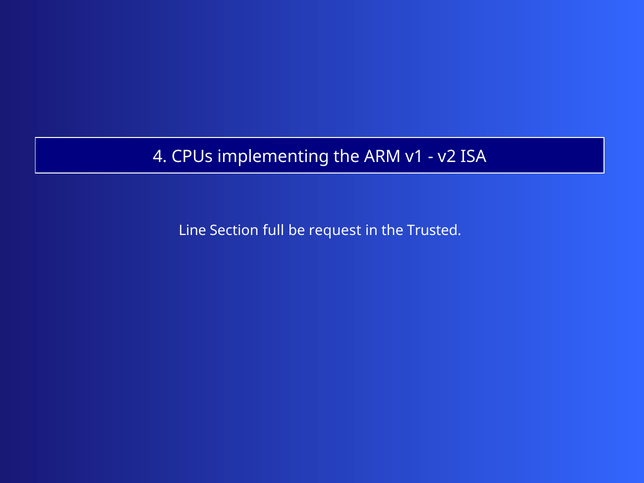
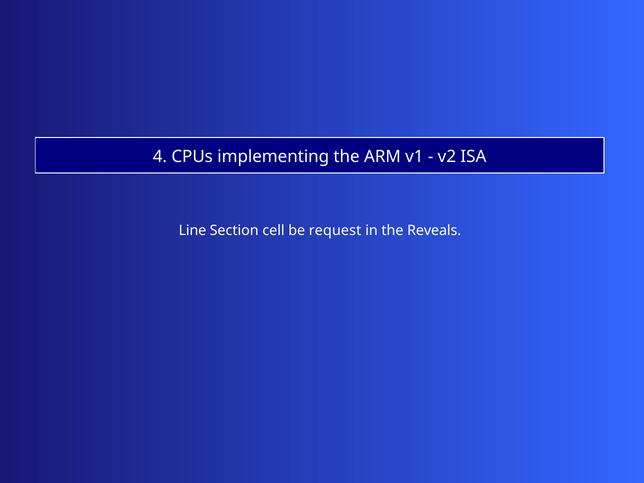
full: full -> cell (274, 230)
Trusted: Trusted -> Reveals (434, 230)
